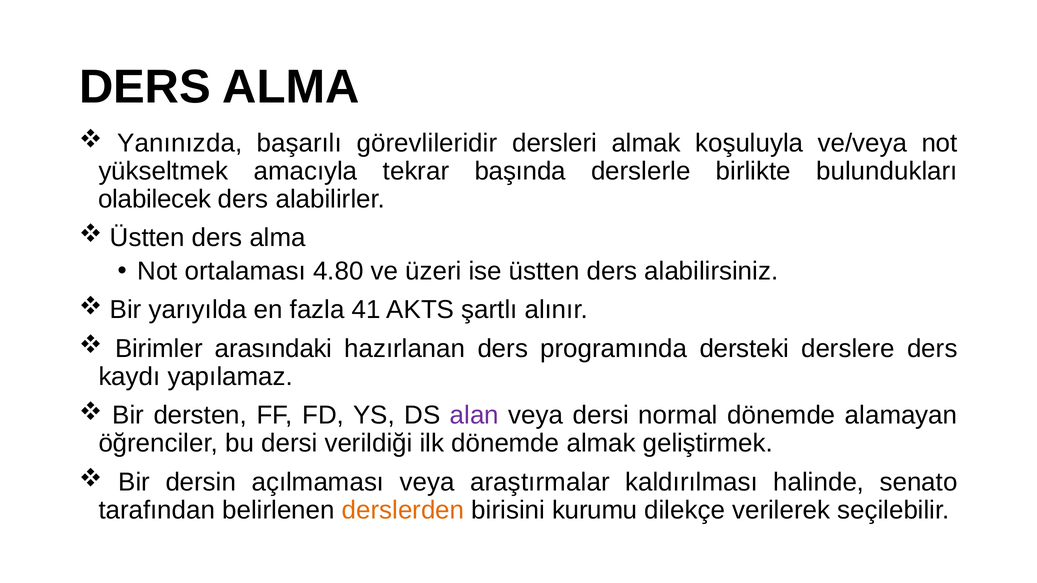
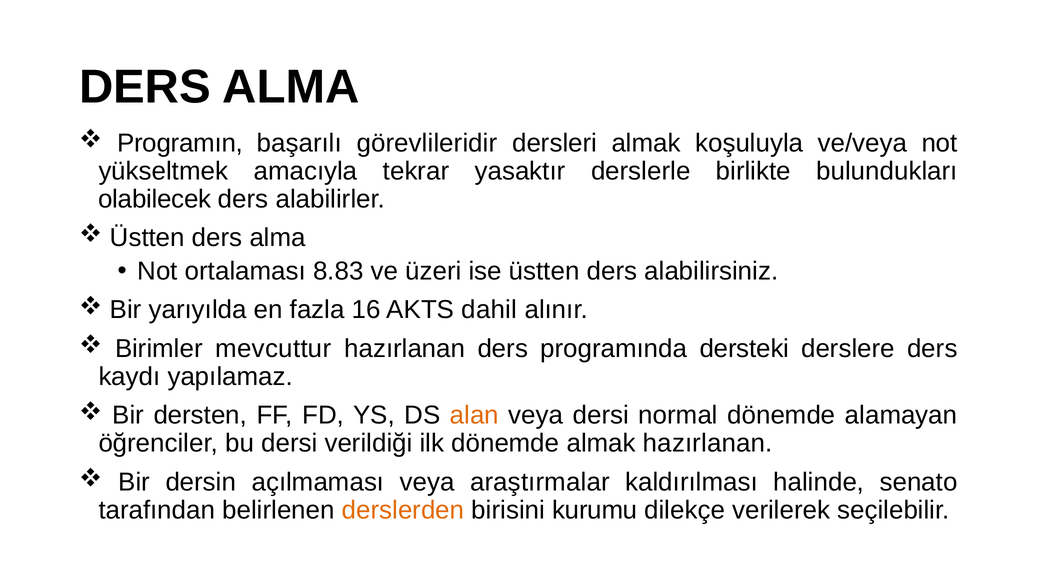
Yanınızda: Yanınızda -> Programın (180, 143)
başında: başında -> yasaktır (520, 171)
4.80: 4.80 -> 8.83 (338, 271)
41: 41 -> 16 (366, 310)
şartlı: şartlı -> dahil (489, 310)
arasındaki: arasındaki -> mevcuttur (273, 349)
alan colour: purple -> orange (474, 416)
almak geliştirmek: geliştirmek -> hazırlanan (708, 444)
